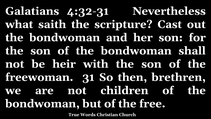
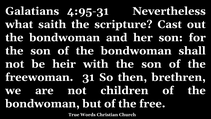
4:32-31: 4:32-31 -> 4:95-31 (88, 11)
